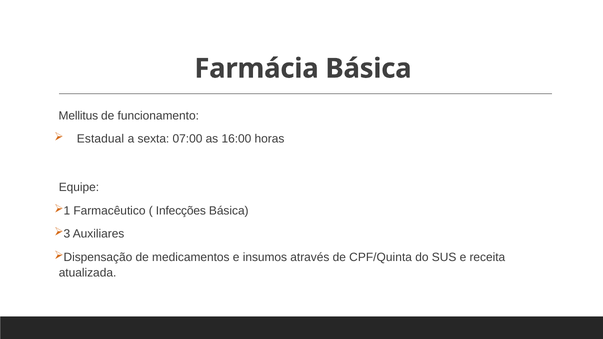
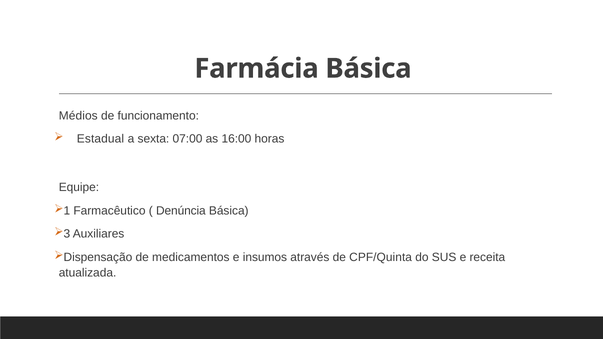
Mellitus: Mellitus -> Médios (78, 116)
Infecções: Infecções -> Denúncia (181, 211)
